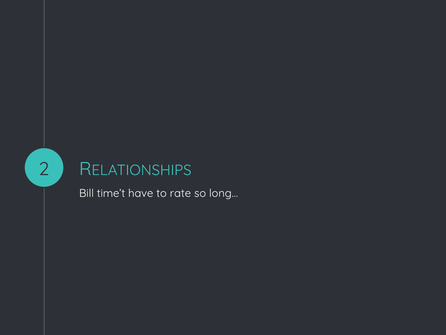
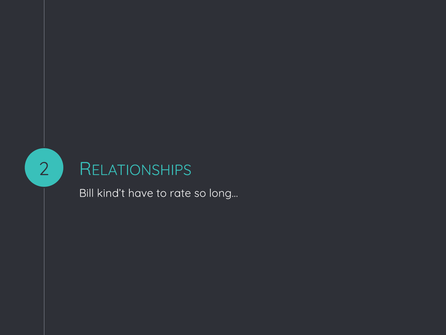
time’t: time’t -> kind’t (111, 193)
